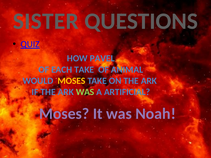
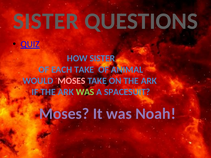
HOW PAVEL: PAVEL -> SISTER (102, 58)
MOSES colour: yellow -> pink (71, 81)
ARTIFICIAL: ARTIFICIAL -> SPACESUIT (127, 92)
